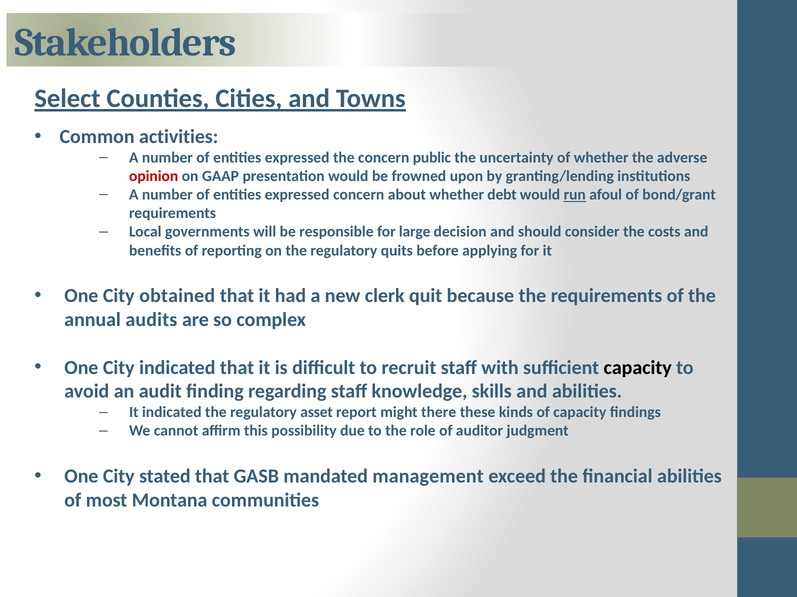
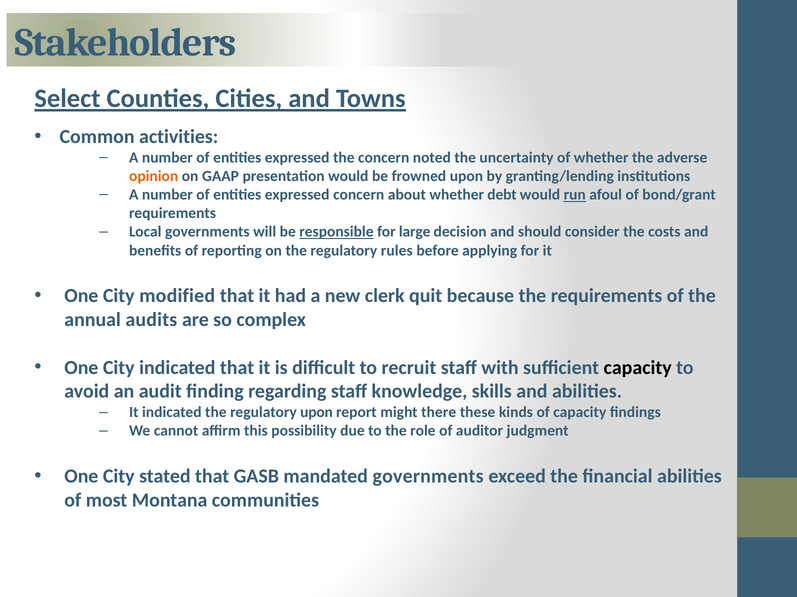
public: public -> noted (432, 158)
opinion colour: red -> orange (154, 176)
responsible underline: none -> present (336, 232)
quits: quits -> rules (397, 251)
obtained: obtained -> modified (177, 296)
regulatory asset: asset -> upon (317, 413)
mandated management: management -> governments (428, 477)
